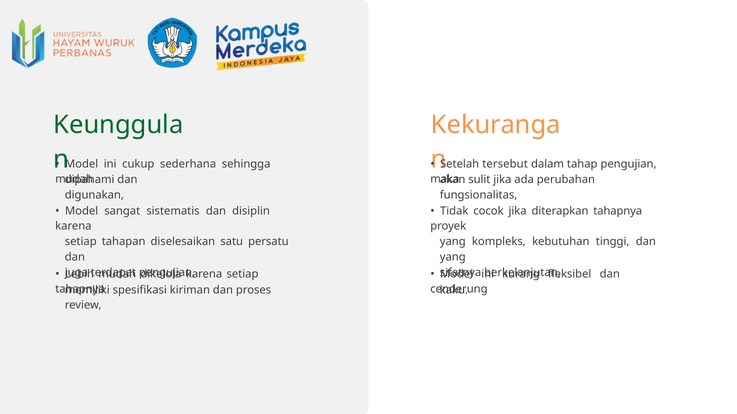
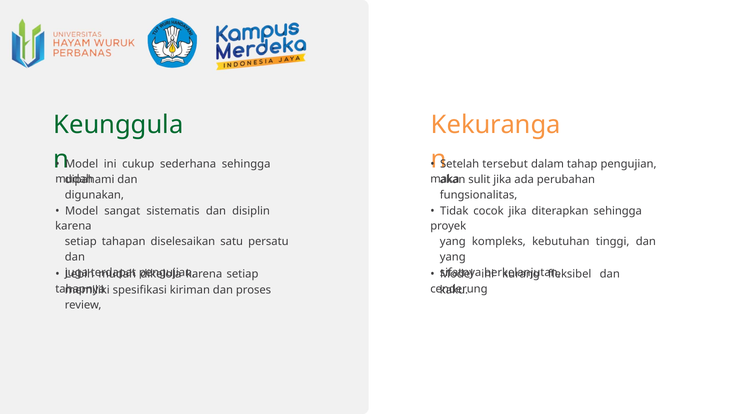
diterapkan tahapnya: tahapnya -> sehingga (618, 211)
